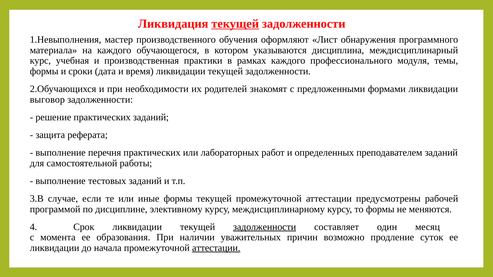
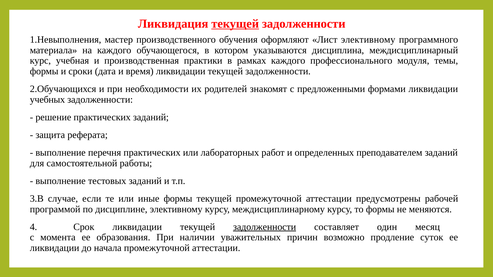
Лист обнаружения: обнаружения -> элективному (368, 40)
выговор: выговор -> учебных (47, 100)
аттестации underline: present -> none (216, 248)
